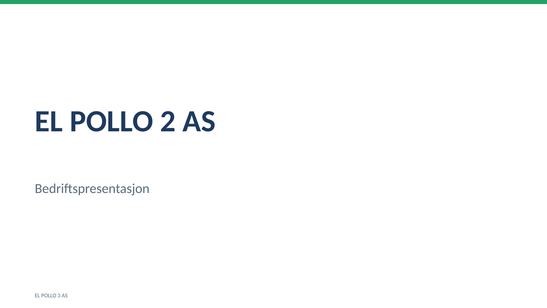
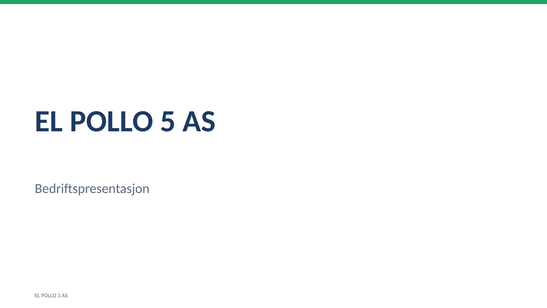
2: 2 -> 5 (168, 121)
